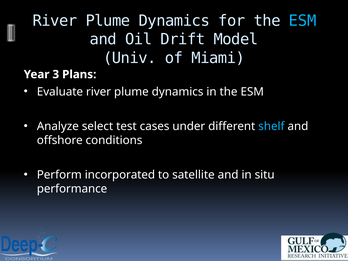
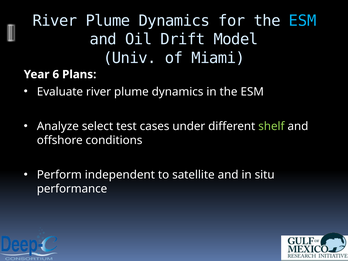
3: 3 -> 6 (56, 74)
shelf colour: light blue -> light green (271, 126)
incorporated: incorporated -> independent (120, 175)
